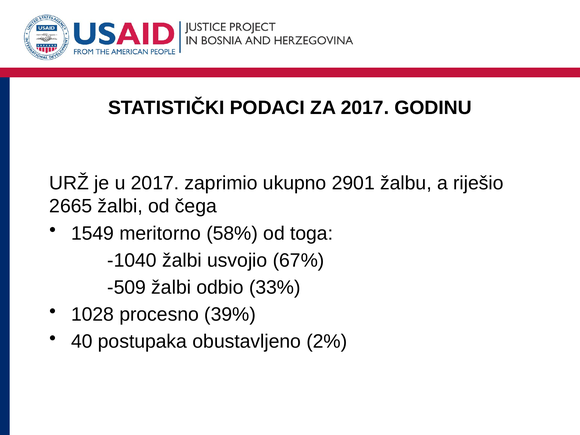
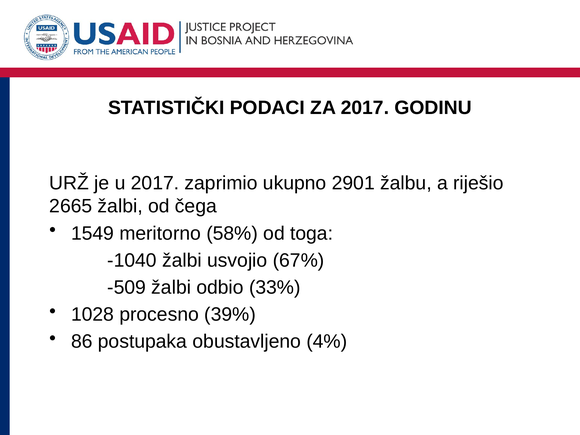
40: 40 -> 86 (82, 342)
2%: 2% -> 4% (327, 342)
